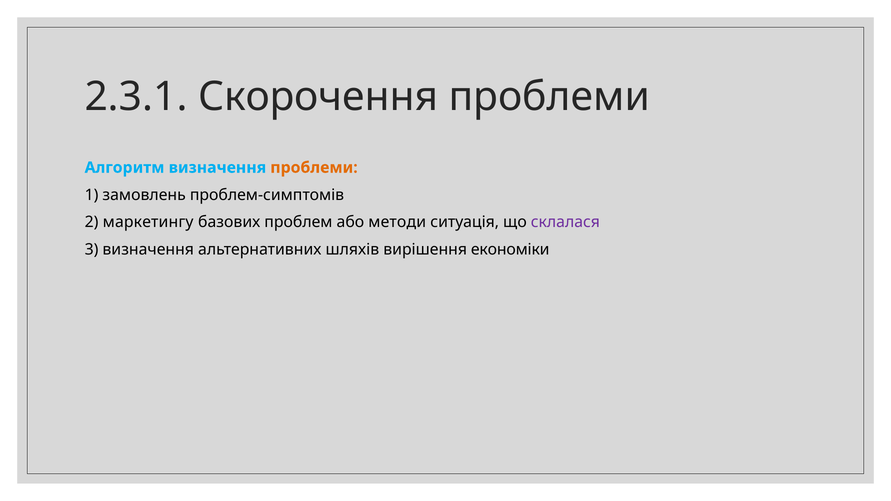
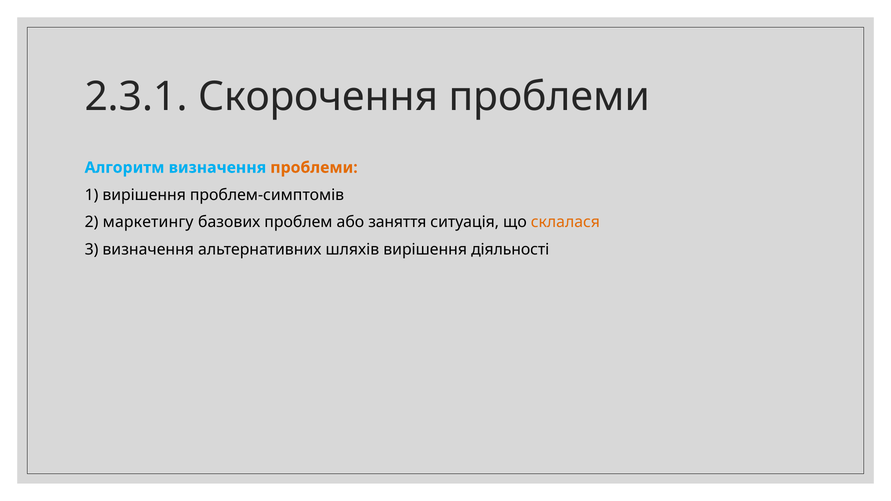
1 замовлень: замовлень -> вирішення (144, 195)
методи: методи -> заняття (397, 222)
склалася colour: purple -> orange (565, 222)
економіки: економіки -> діяльності (510, 250)
